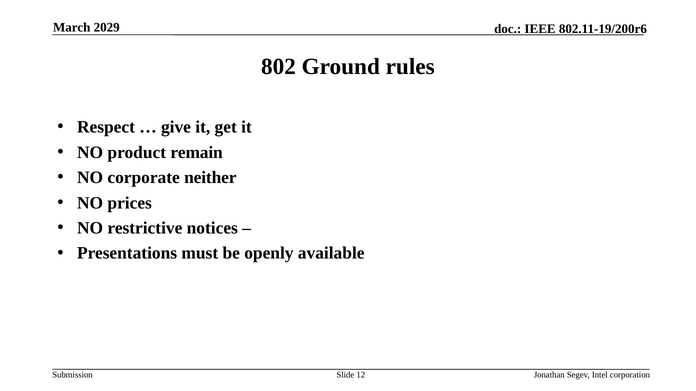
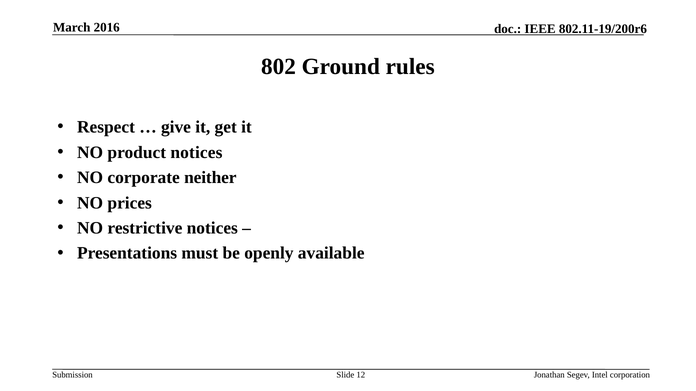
2029: 2029 -> 2016 (107, 28)
product remain: remain -> notices (196, 153)
